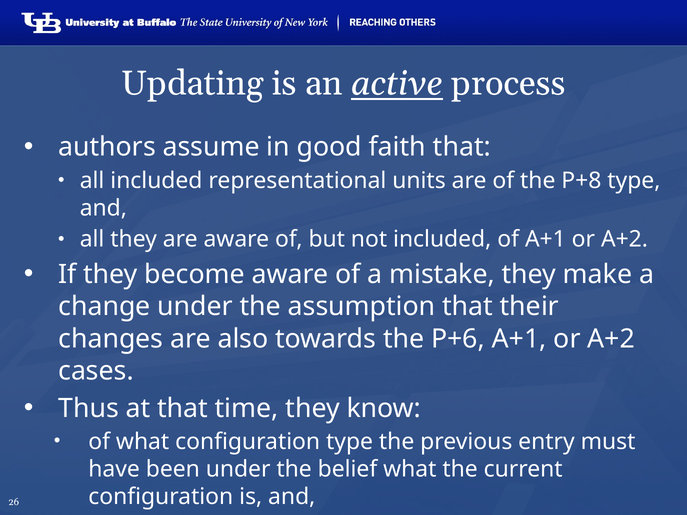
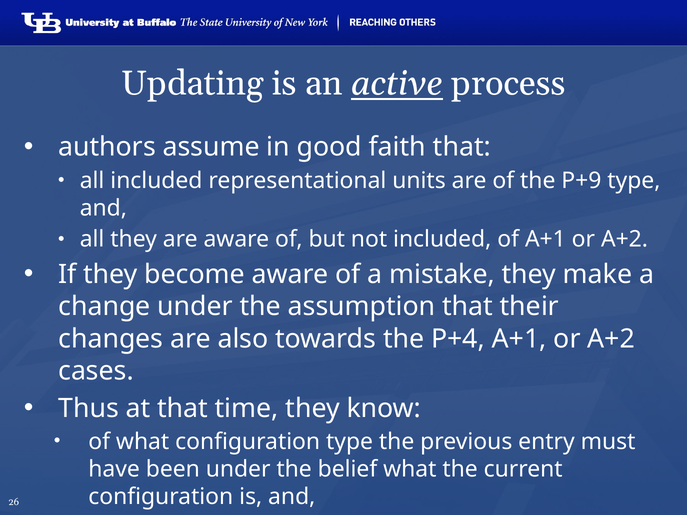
P+8: P+8 -> P+9 (581, 181)
P+6: P+6 -> P+4 (458, 339)
